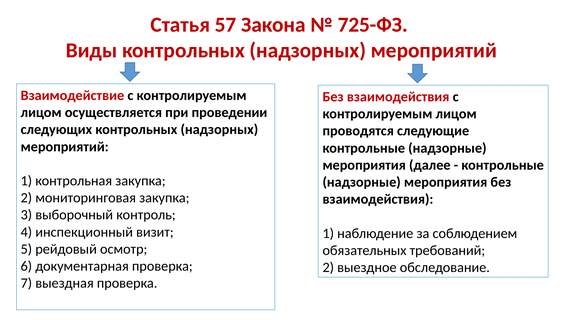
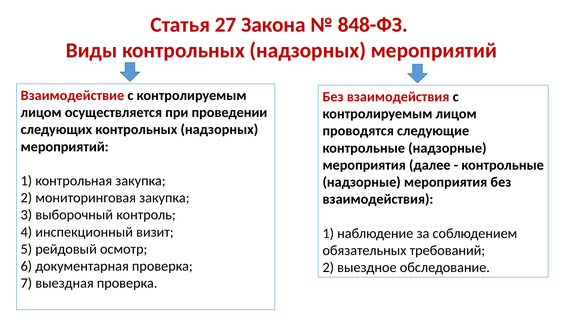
57: 57 -> 27 (226, 25)
725-ФЗ: 725-ФЗ -> 848-ФЗ (373, 25)
